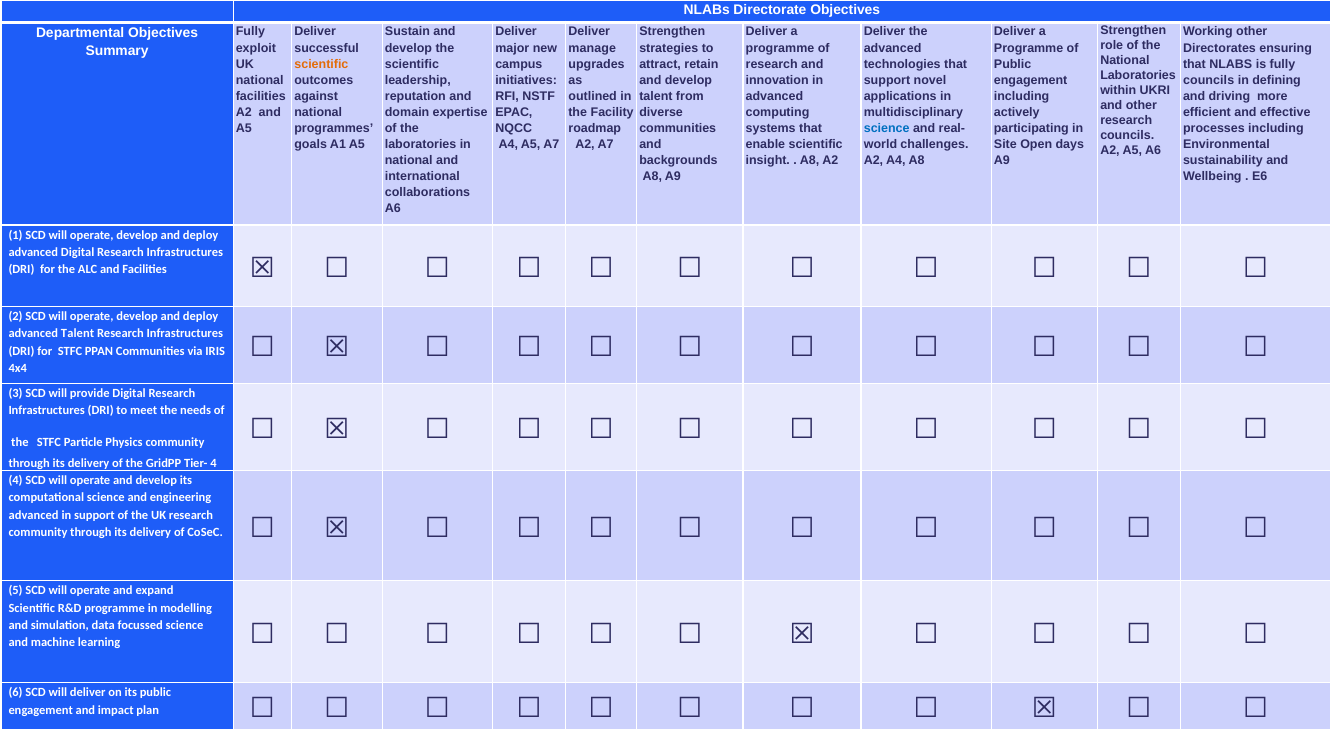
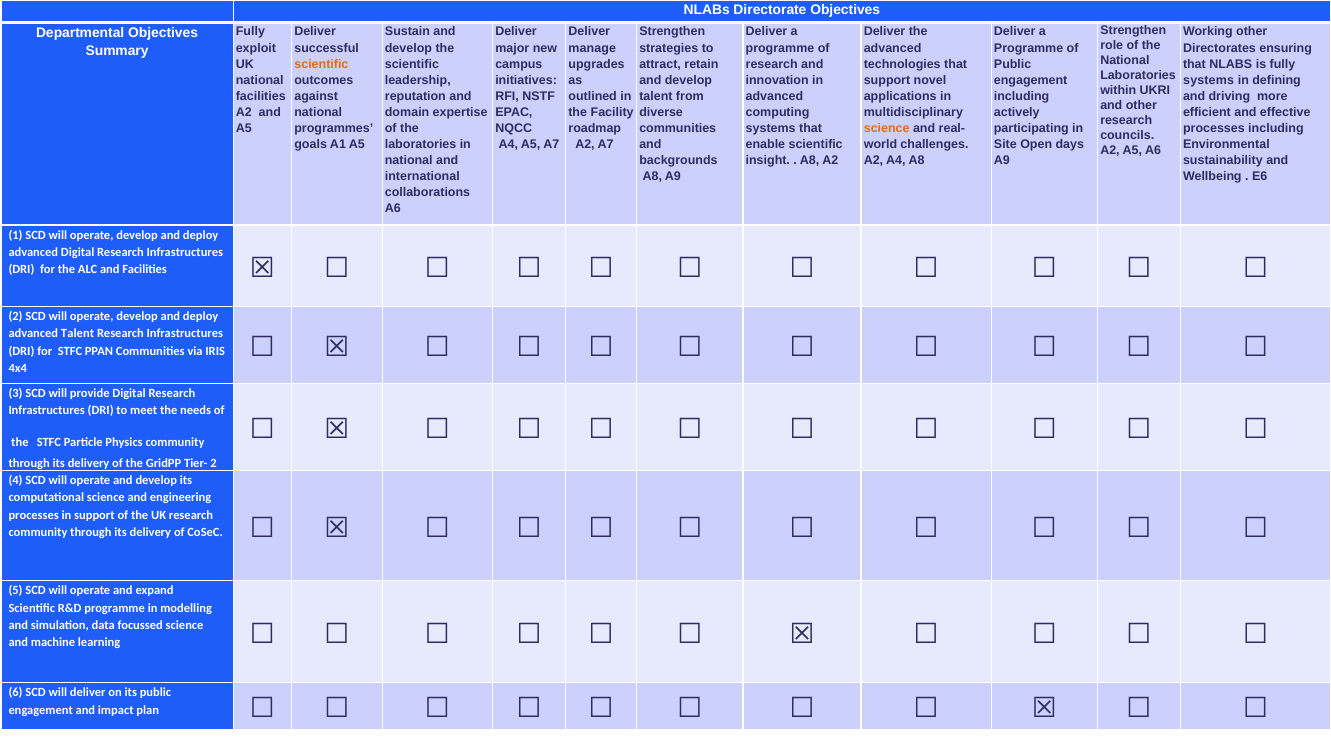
councils: councils -> systems (1209, 80)
science colour: blue -> orange (887, 128)
Tier- 4: 4 -> 2 (214, 463)
advanced: advanced -> processes (34, 515)
